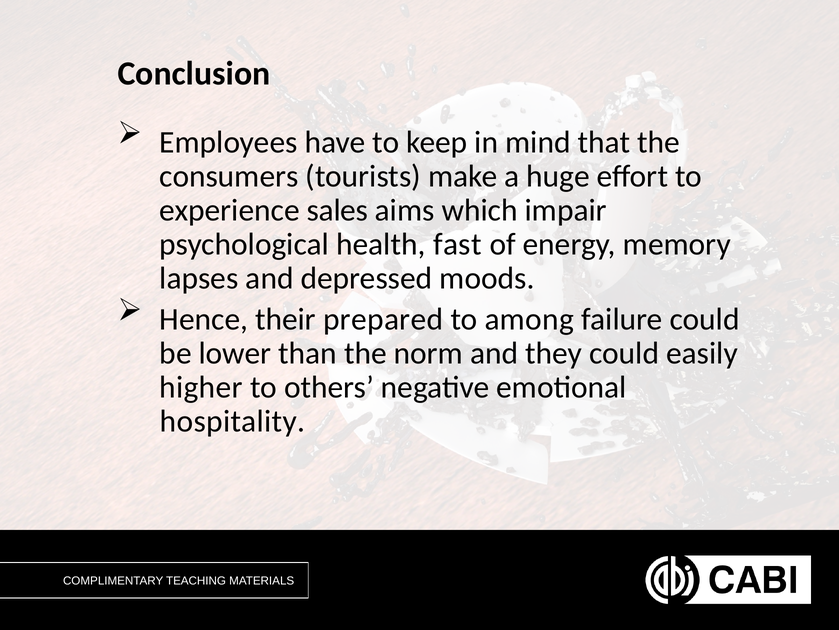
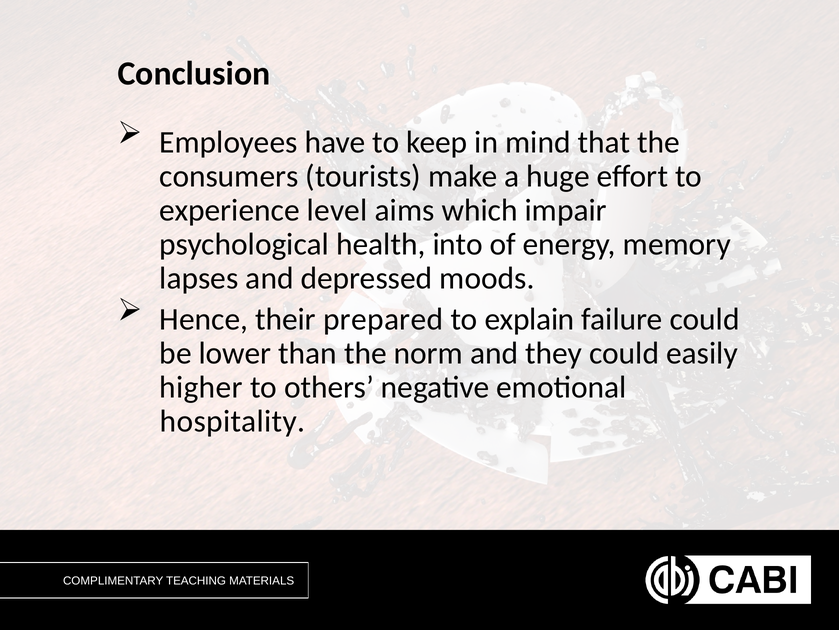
sales: sales -> level (337, 210)
fast: fast -> into (458, 244)
among: among -> explain (530, 319)
